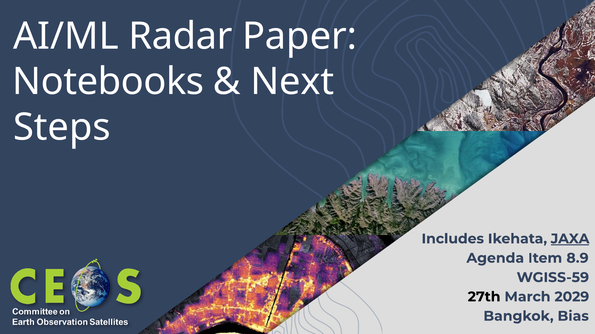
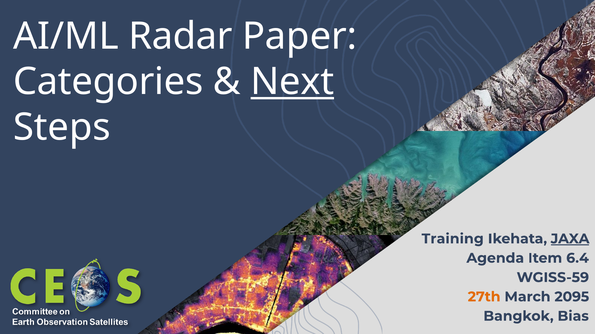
Notebooks: Notebooks -> Categories (108, 82)
Next underline: none -> present (292, 82)
Includes: Includes -> Training (453, 239)
8.9: 8.9 -> 6.4 (578, 259)
27th colour: black -> orange (484, 297)
2029: 2029 -> 2095 (572, 297)
